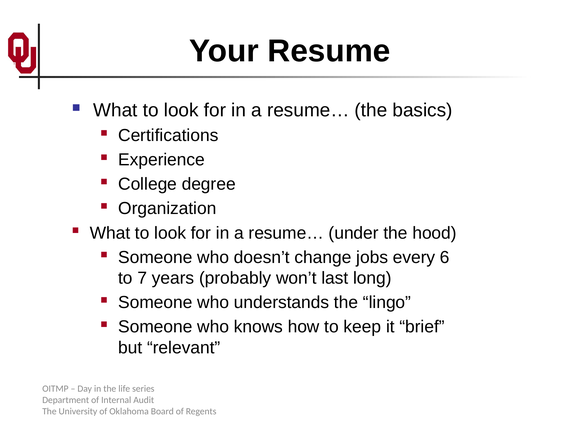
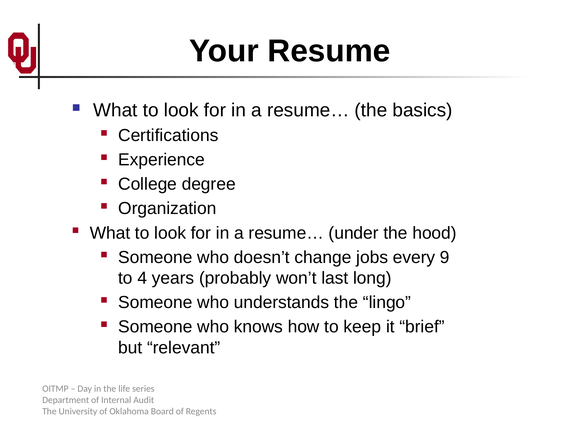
6: 6 -> 9 (445, 257)
7: 7 -> 4 (142, 278)
